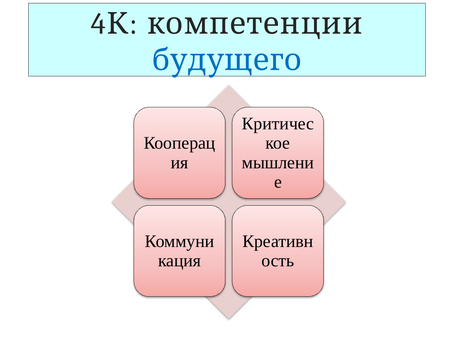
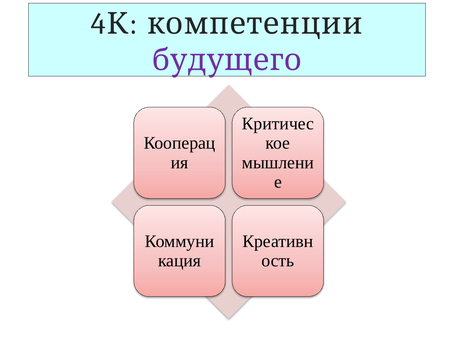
будущего colour: blue -> purple (227, 60)
